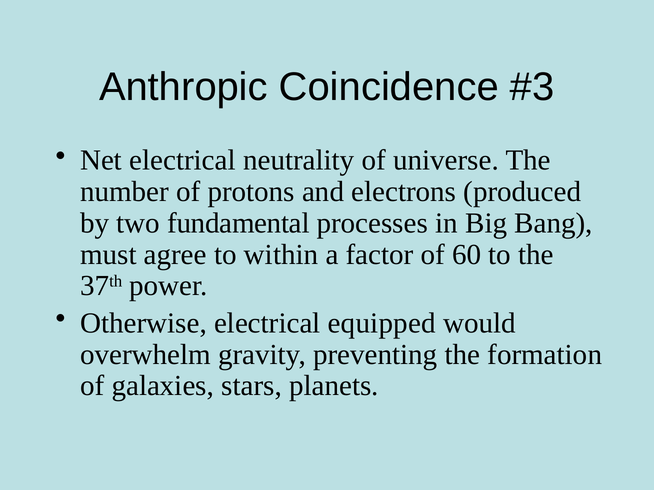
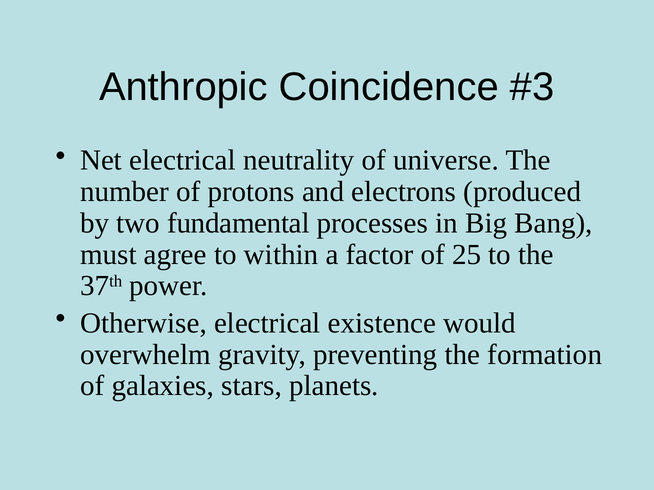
60: 60 -> 25 (467, 255)
equipped: equipped -> existence (382, 323)
